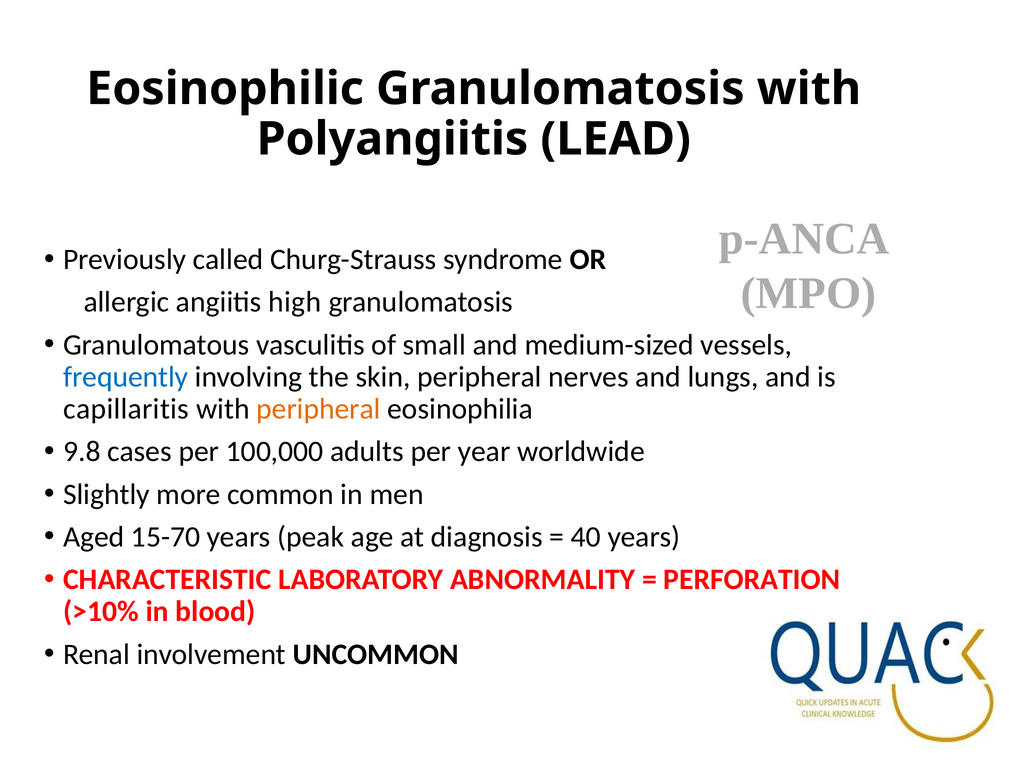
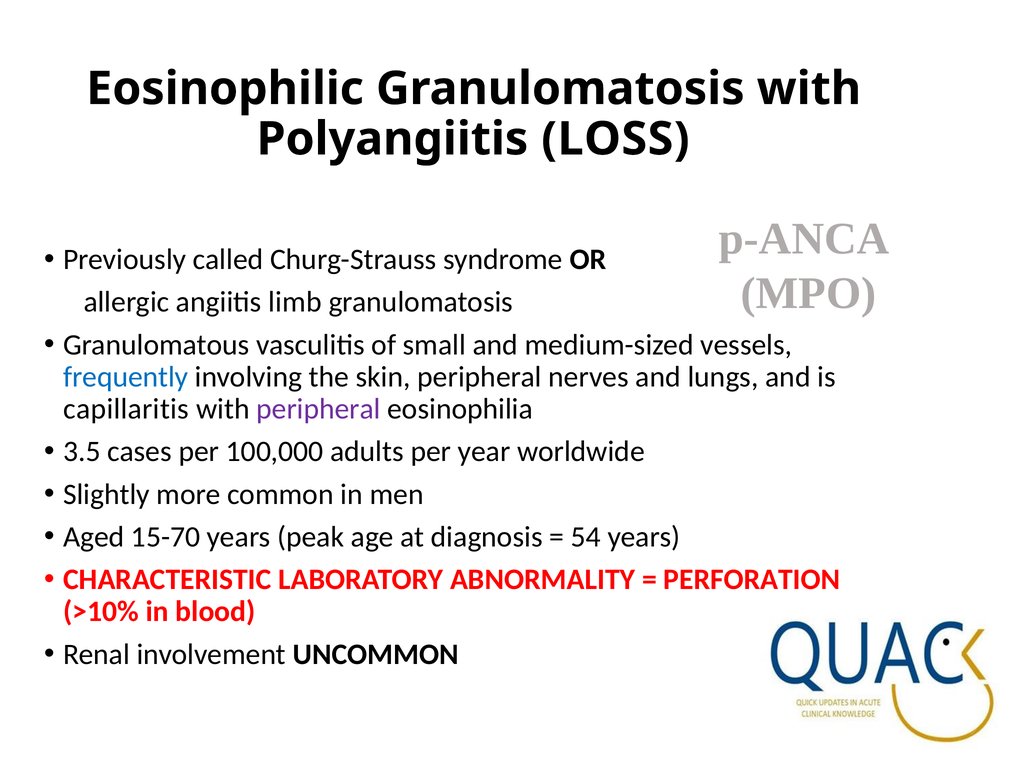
LEAD: LEAD -> LOSS (615, 139)
high: high -> limb (295, 302)
peripheral colour: orange -> purple (318, 409)
9.8: 9.8 -> 3.5 (82, 452)
40: 40 -> 54 (586, 537)
